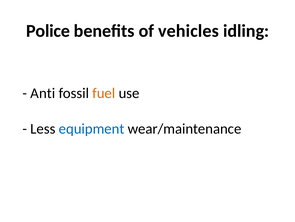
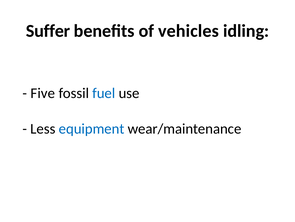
Police: Police -> Suffer (48, 31)
Anti: Anti -> Five (43, 93)
fuel colour: orange -> blue (104, 93)
